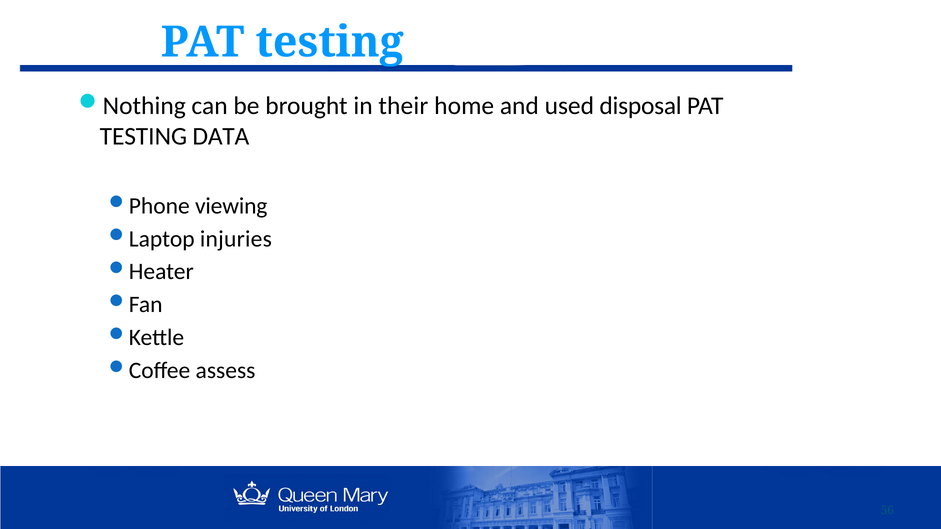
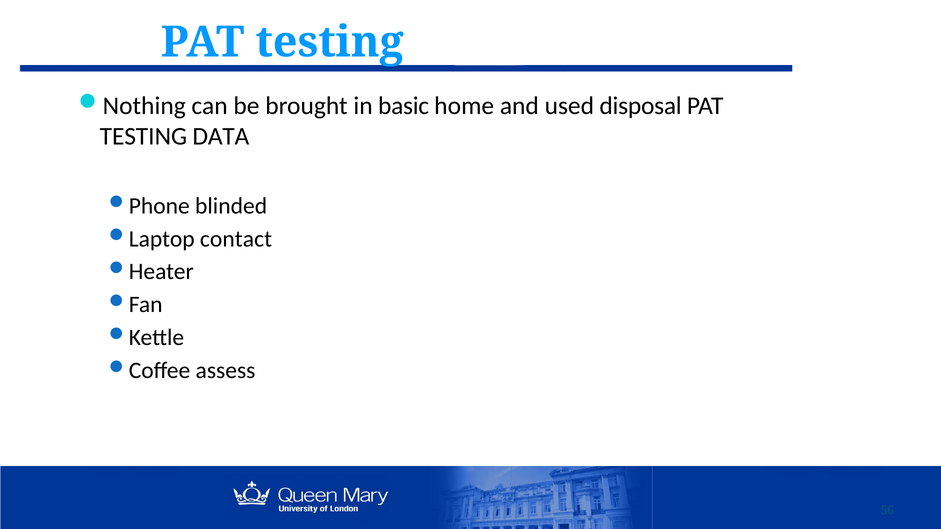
their: their -> basic (404, 106)
viewing: viewing -> blinded (231, 206)
injuries: injuries -> contact (236, 239)
